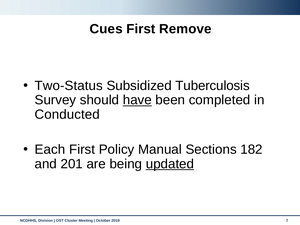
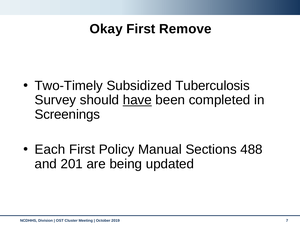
Cues: Cues -> Okay (106, 29)
Two-Status: Two-Status -> Two-Timely (69, 86)
Conducted: Conducted -> Screenings (67, 114)
182: 182 -> 488 (251, 150)
updated underline: present -> none (170, 164)
